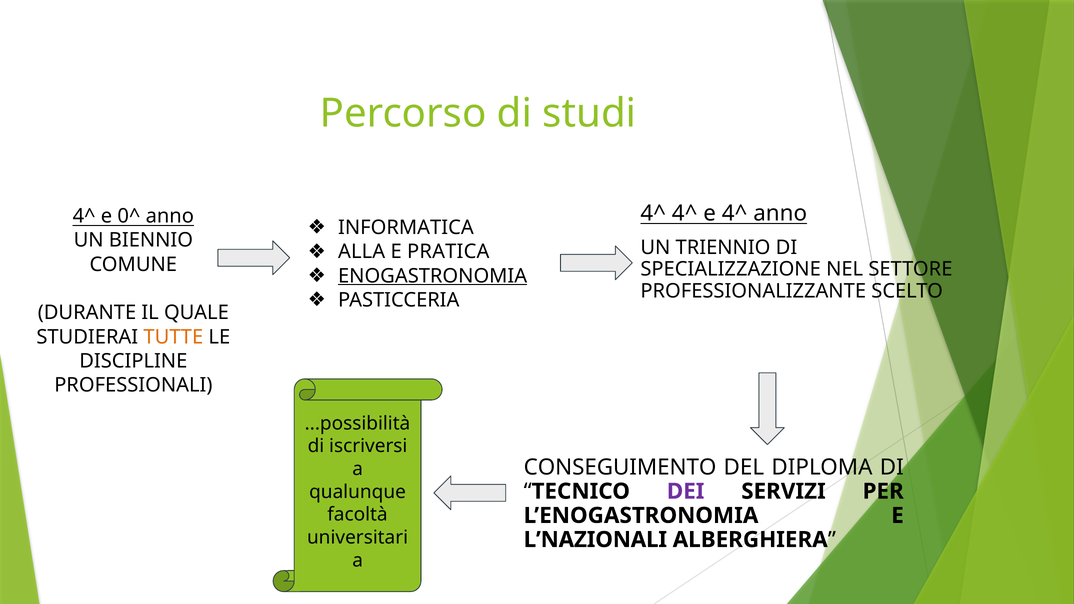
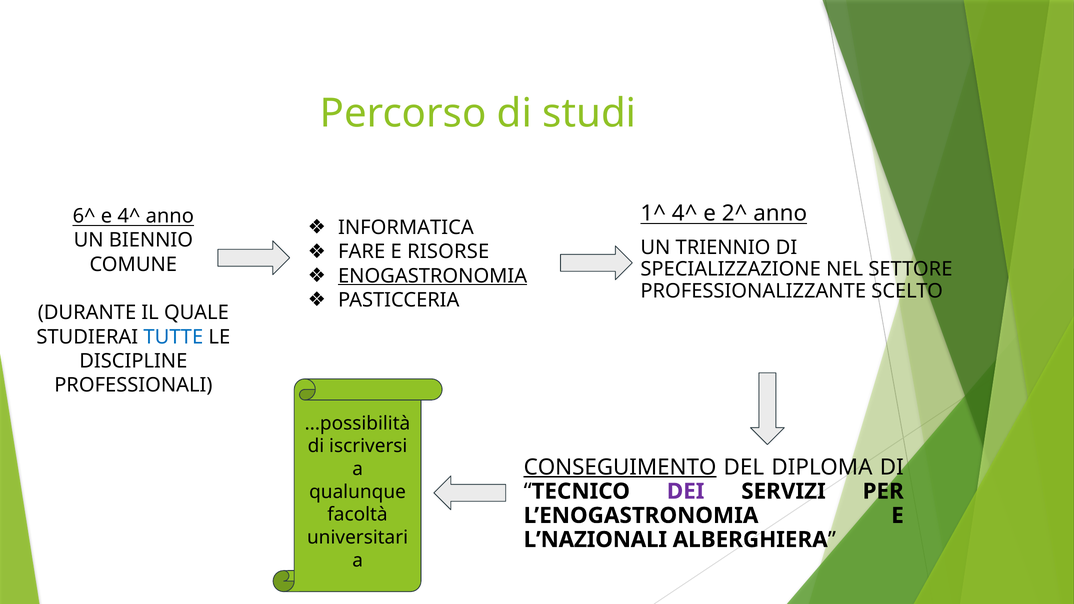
4^: 4^ -> 1^ (653, 213)
e 4^: 4^ -> 2^ (735, 213)
4^: 4^ -> 6^ (84, 216)
e 0^: 0^ -> 4^ (129, 216)
ALLA: ALLA -> FARE (362, 252)
PRATICA: PRATICA -> RISORSE (448, 252)
TUTTE colour: orange -> blue (173, 337)
CONSEGUIMENTO underline: none -> present (620, 467)
